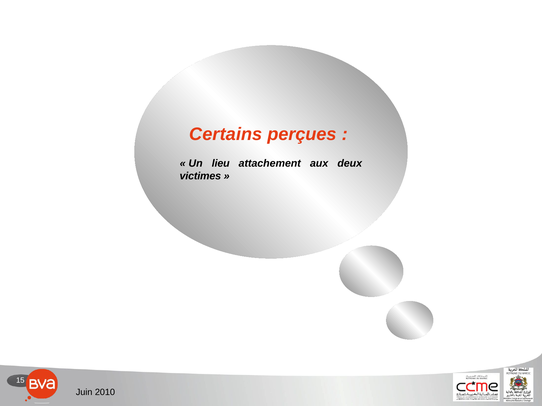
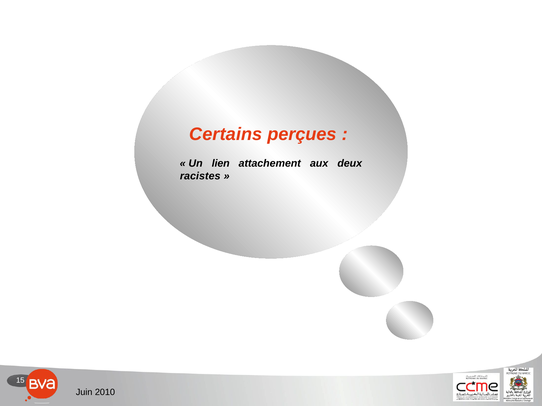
lieu: lieu -> lien (221, 164)
victimes: victimes -> racistes (200, 176)
